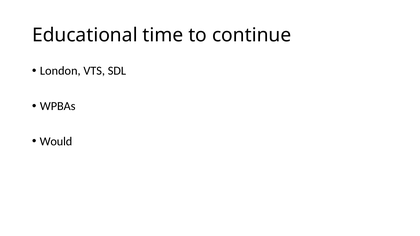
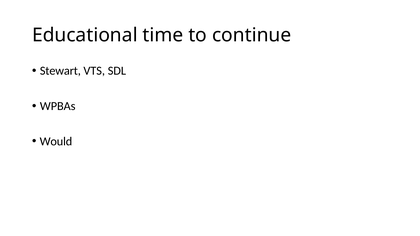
London: London -> Stewart (60, 71)
